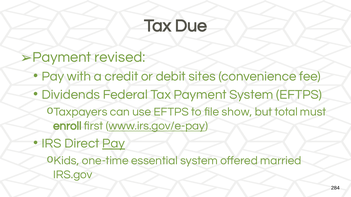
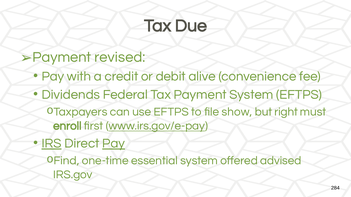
sites: sites -> alive (202, 76)
total: total -> right (286, 112)
IRS underline: none -> present (52, 144)
Kids: Kids -> Find (66, 161)
married: married -> advised (281, 161)
